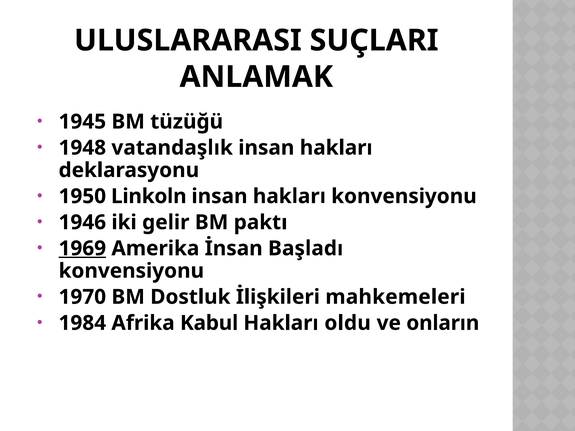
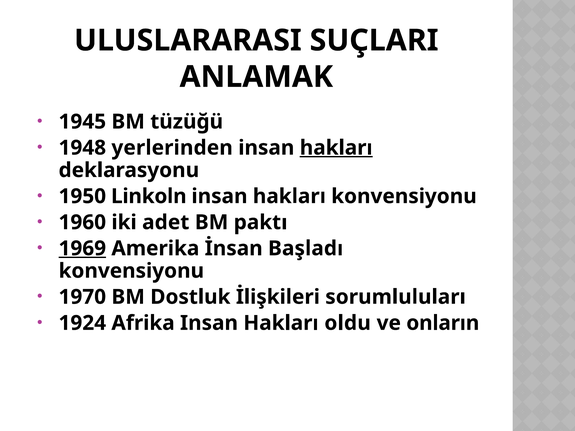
vatandaşlık: vatandaşlık -> yerlerinden (172, 148)
hakları underline: none -> present (336, 148)
1946: 1946 -> 1960 (82, 222)
gelir: gelir -> adet (166, 222)
mahkemeleri: mahkemeleri -> sorumluluları (396, 297)
1984: 1984 -> 1924 (82, 323)
Afrika Kabul: Kabul -> Insan (209, 323)
